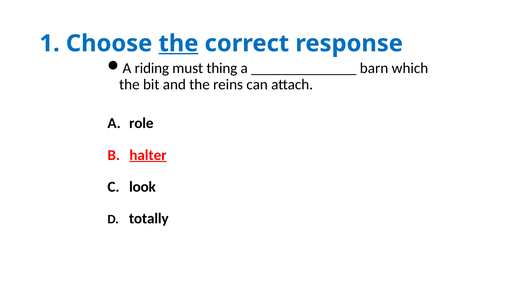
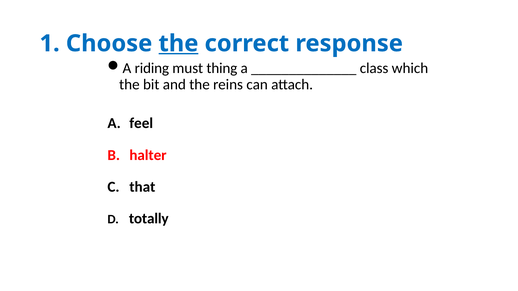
barn: barn -> class (374, 68)
role: role -> feel (141, 123)
halter underline: present -> none (148, 155)
look: look -> that (142, 187)
